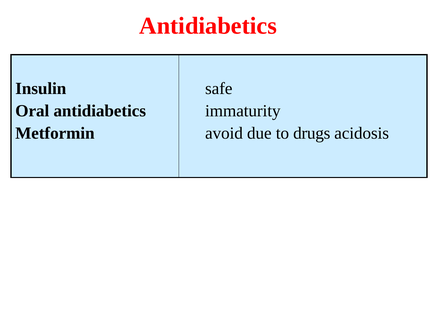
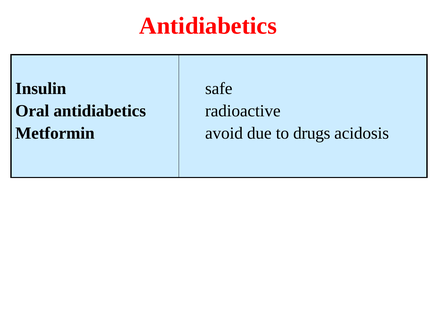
immaturity: immaturity -> radioactive (243, 111)
